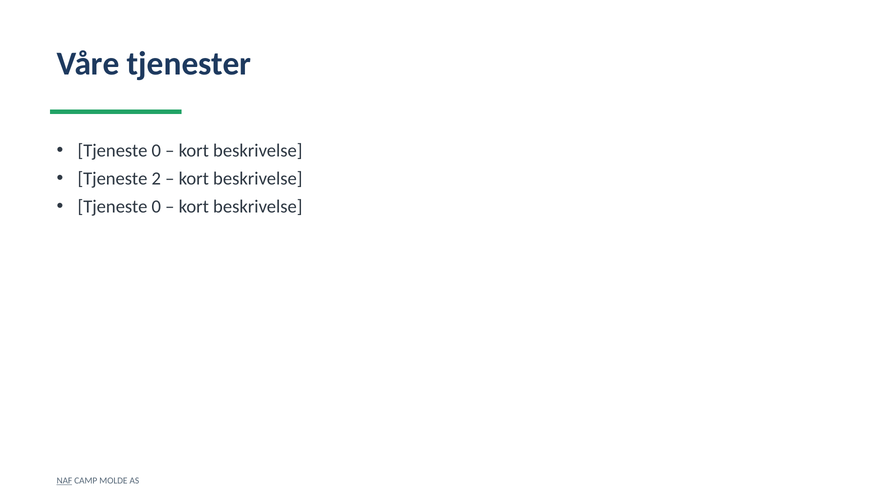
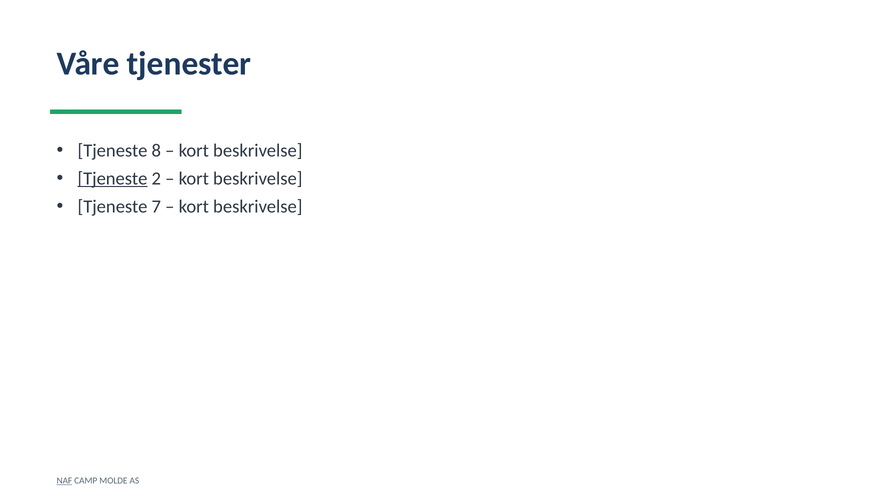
0: 0 -> 8 (156, 151)
Tjeneste underline: none -> present (112, 179)
0: 0 -> 7 (156, 207)
